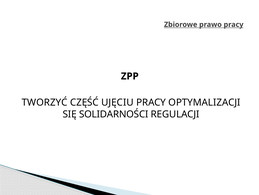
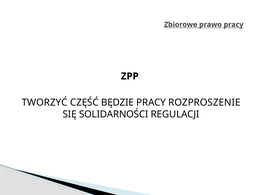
UJĘCIU: UJĘCIU -> BĘDZIE (118, 102)
OPTYMALIZACJI: OPTYMALIZACJI -> ROZPROSZENIE (204, 102)
